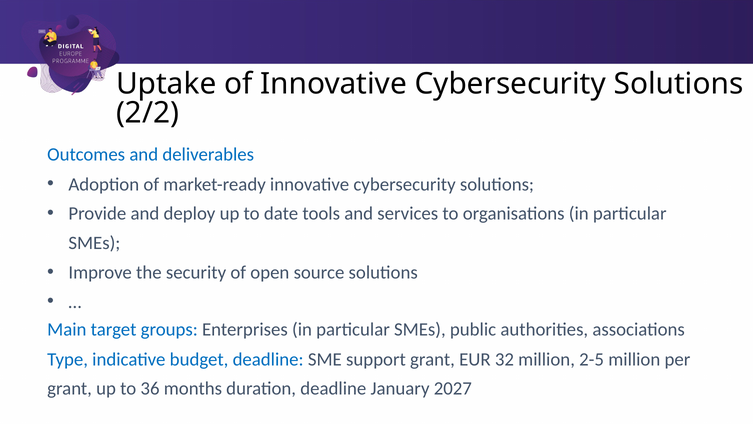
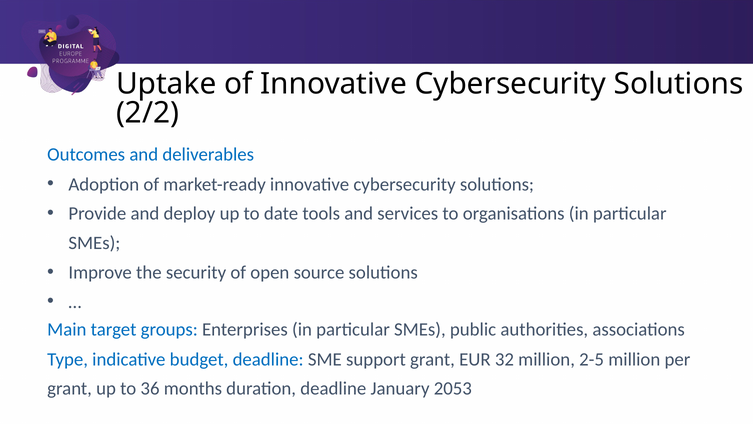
2027: 2027 -> 2053 (453, 388)
